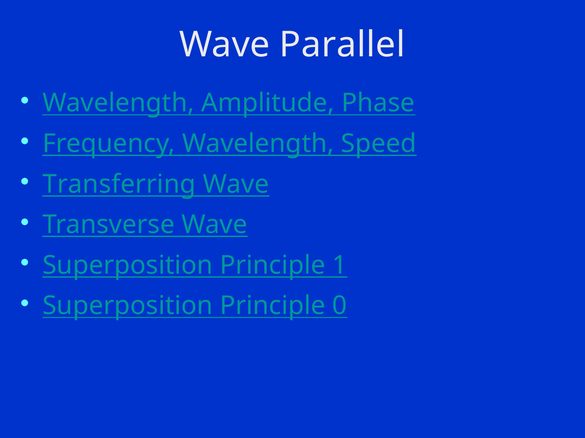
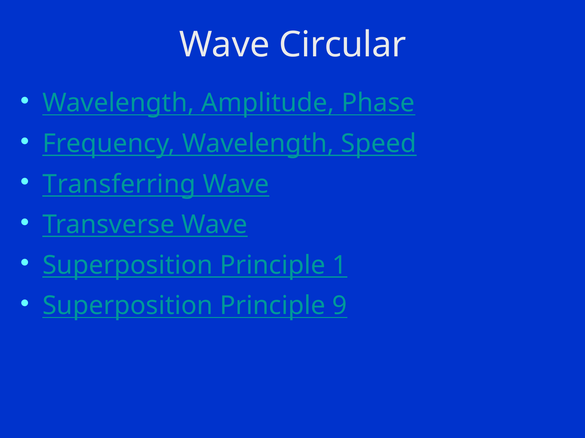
Parallel: Parallel -> Circular (343, 45)
0: 0 -> 9 (340, 306)
